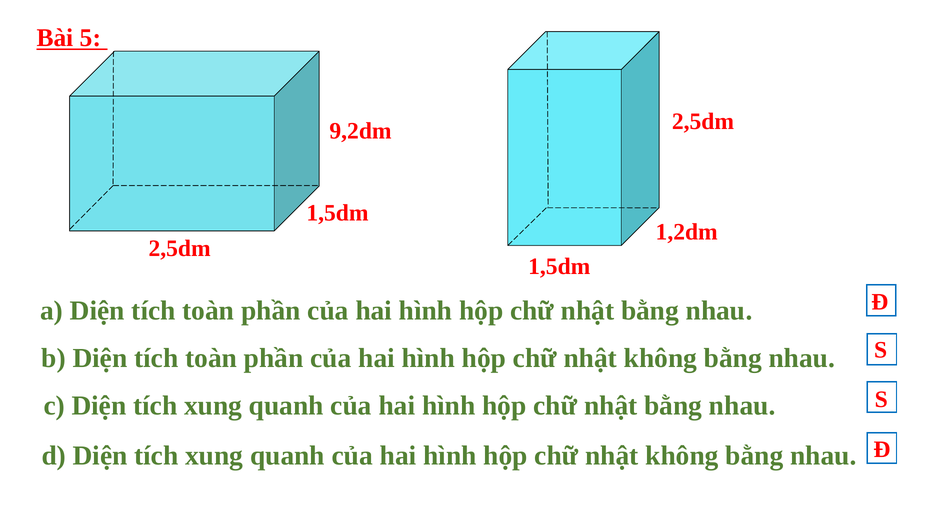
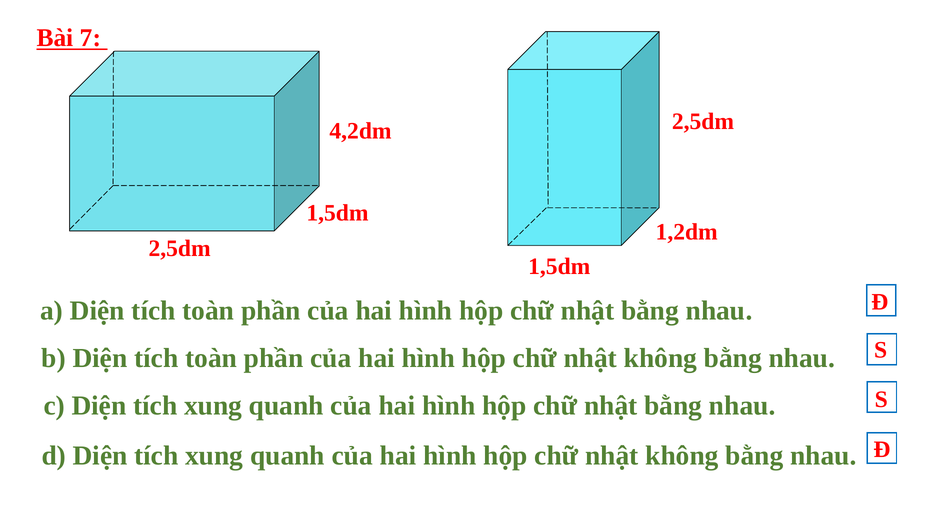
5: 5 -> 7 (91, 38)
9,2dm: 9,2dm -> 4,2dm (361, 131)
